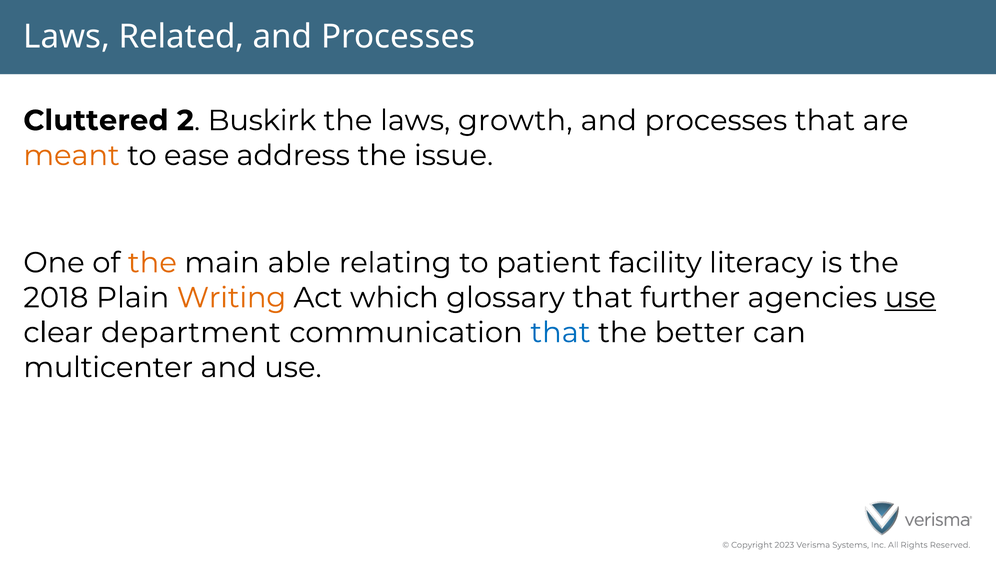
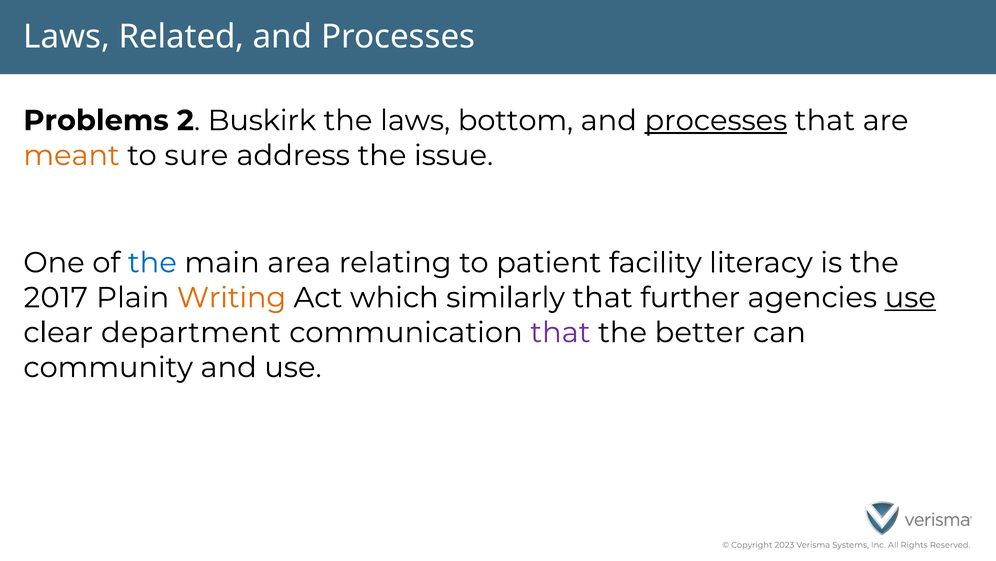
Cluttered: Cluttered -> Problems (96, 120)
growth: growth -> bottom (515, 120)
processes underline: none -> present (716, 120)
ease: ease -> sure (196, 155)
the colour: orange -> blue (152, 262)
able: able -> area (299, 262)
2018: 2018 -> 2017 (56, 297)
glossary: glossary -> similarly (506, 297)
that colour: blue -> purple (560, 332)
multicenter: multicenter -> community (108, 367)
